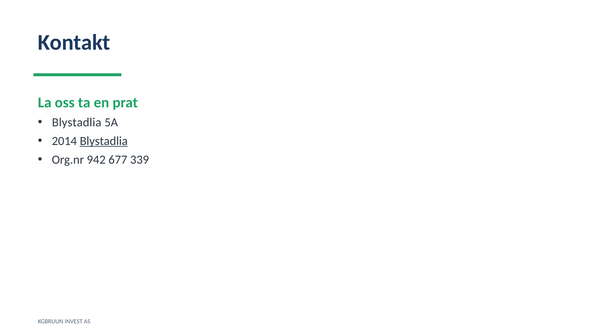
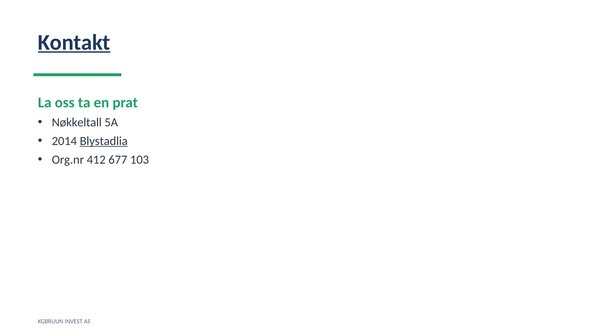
Kontakt underline: none -> present (74, 42)
Blystadlia: Blystadlia -> Nøkkeltall (77, 122)
942: 942 -> 412 (96, 160)
339: 339 -> 103 (140, 160)
